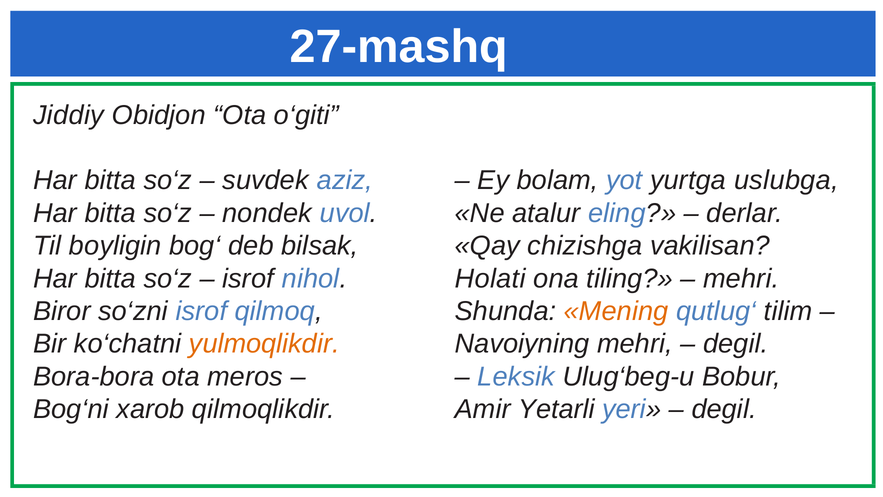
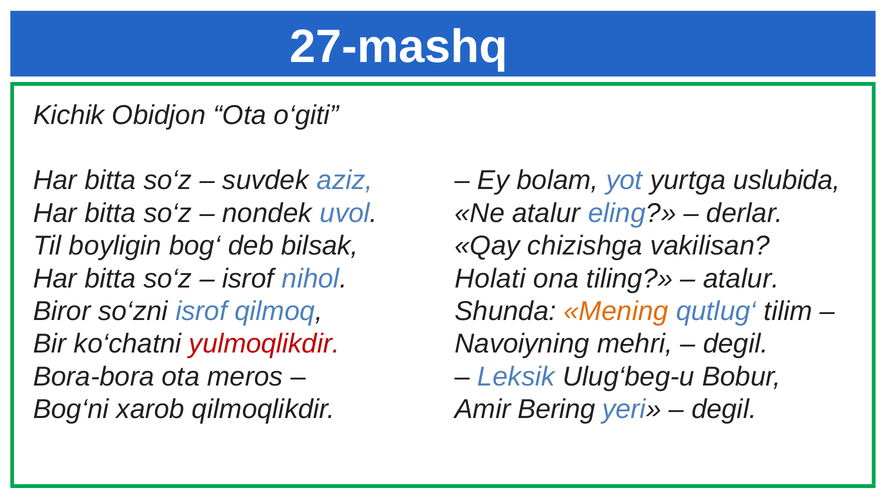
Jiddiy: Jiddiy -> Kichik (69, 115)
uslubga: uslubga -> uslubida (787, 180)
mehri: mehri -> atalur (741, 278)
yulmoqlikdir colour: orange -> red (264, 344)
Yetarli: Yetarli -> Bering (556, 409)
